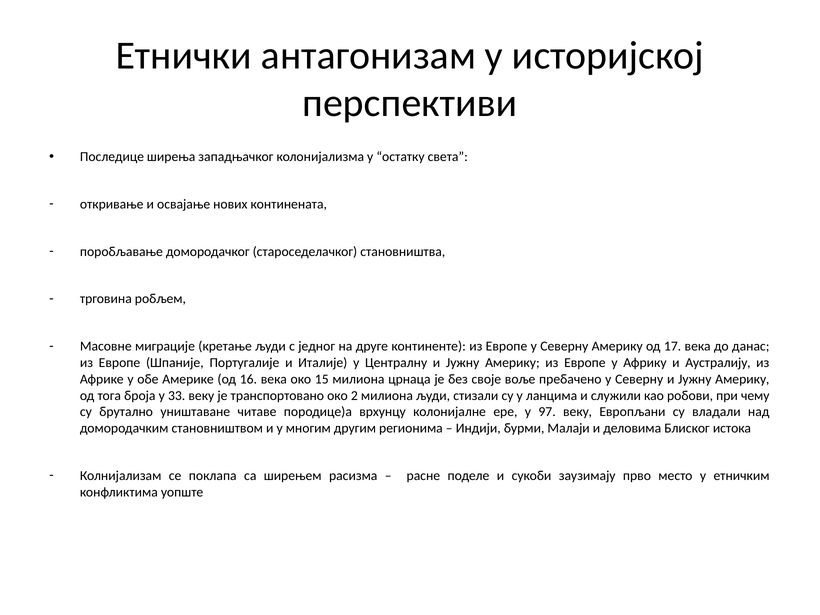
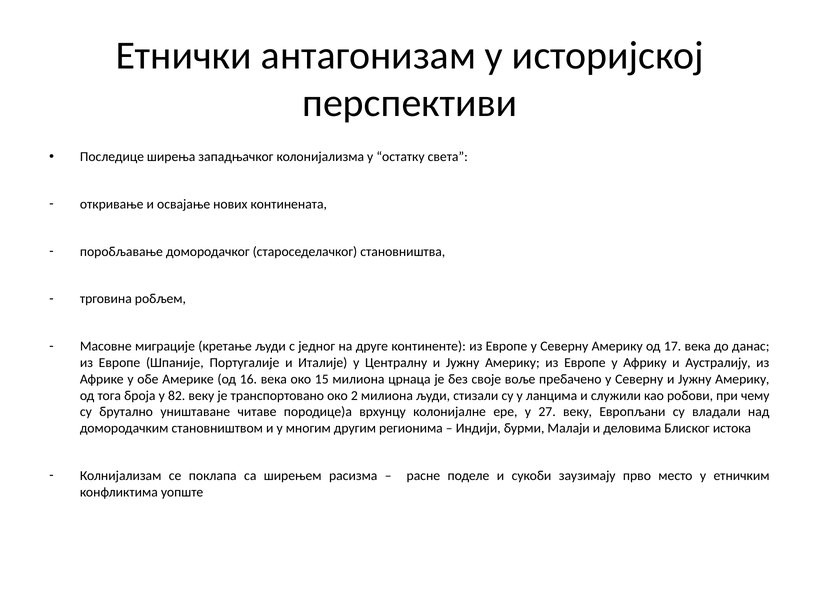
33: 33 -> 82 (177, 396)
97: 97 -> 27 (547, 412)
